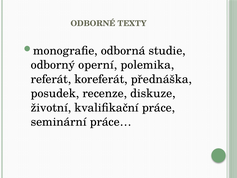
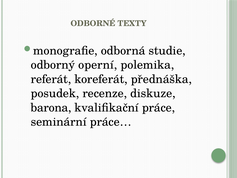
životní: životní -> barona (51, 107)
